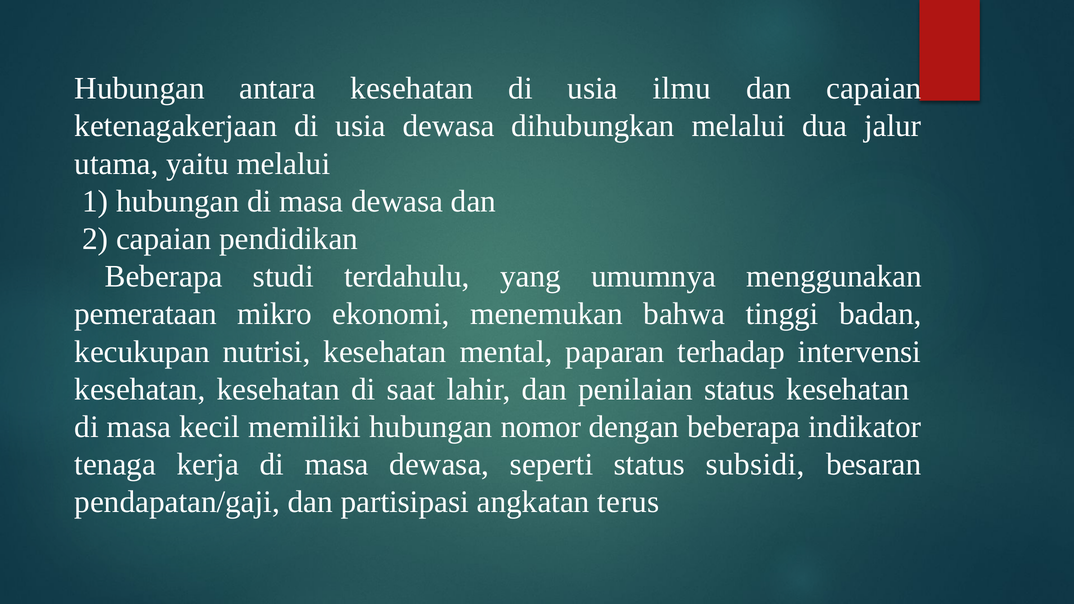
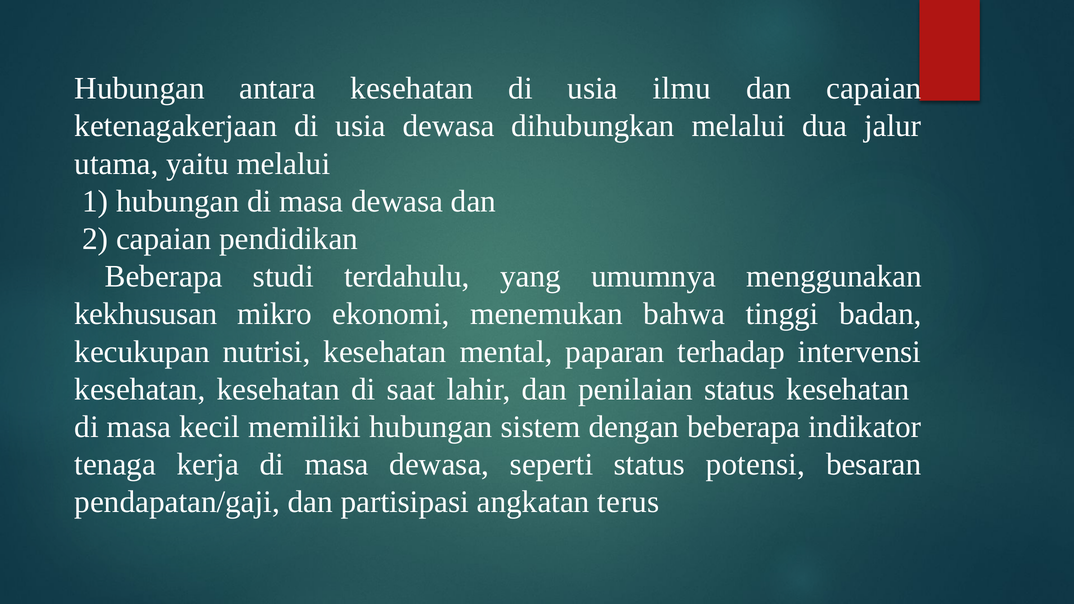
pemerataan: pemerataan -> kekhususan (146, 314)
nomor: nomor -> sistem (541, 427)
subsidi: subsidi -> potensi (755, 465)
